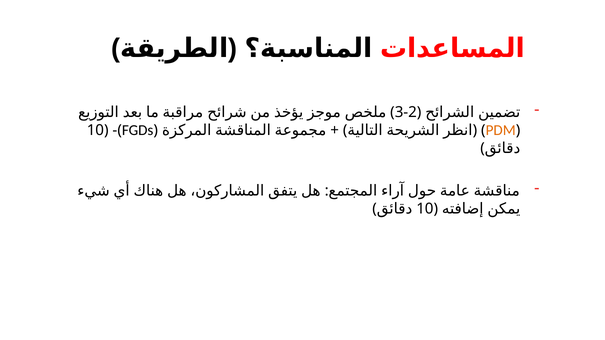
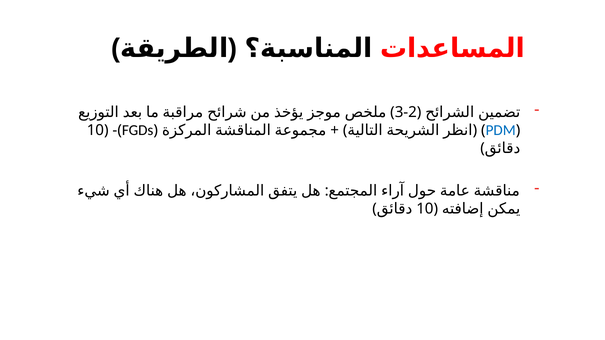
PDM colour: orange -> blue (501, 130)
